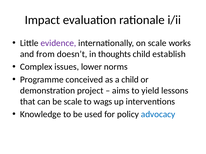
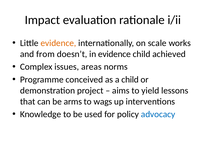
evidence colour: purple -> orange (58, 43)
in thoughts: thoughts -> evidence (114, 54)
establish: establish -> achieved (169, 54)
lower: lower -> areas (91, 67)
be scale: scale -> arms (73, 102)
